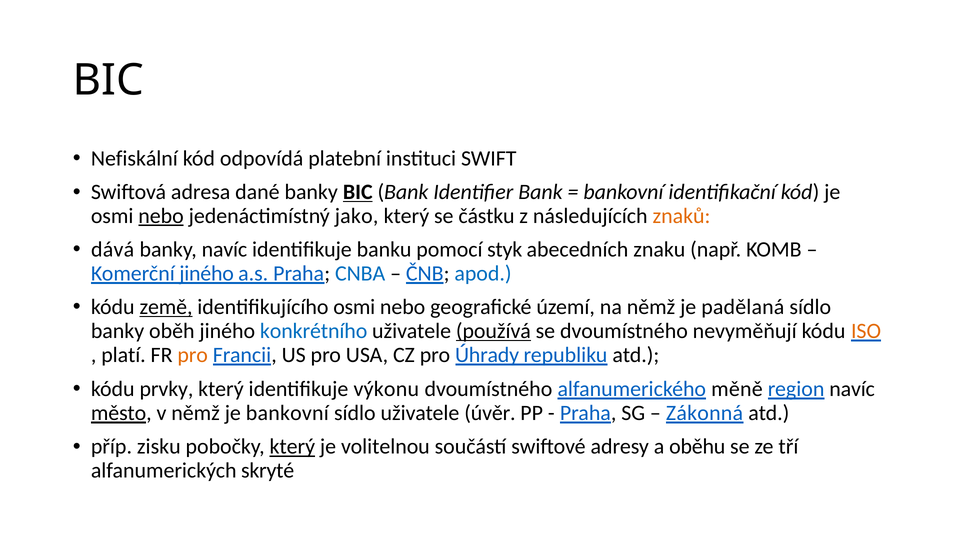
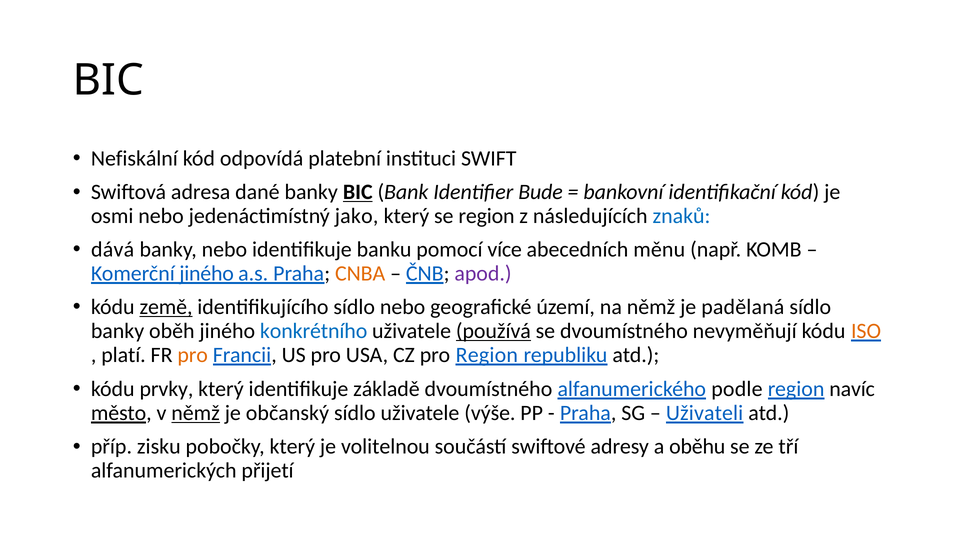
Identifier Bank: Bank -> Bude (541, 192)
nebo underline: present -> none (161, 216)
se částku: částku -> region (487, 216)
znaků colour: orange -> blue (681, 216)
banky navíc: navíc -> nebo (224, 250)
styk: styk -> více (505, 250)
znaku: znaku -> měnu (659, 250)
CNBA colour: blue -> orange (360, 274)
apod colour: blue -> purple (483, 274)
identifikujícího osmi: osmi -> sídlo (354, 307)
pro Úhrady: Úhrady -> Region (487, 355)
výkonu: výkonu -> základě (386, 389)
měně: měně -> podle (737, 389)
němž underline: none -> present (196, 413)
je bankovní: bankovní -> občanský (287, 413)
úvěr: úvěr -> výše (490, 413)
Zákonná: Zákonná -> Uživateli (705, 413)
který underline: present -> none (292, 447)
skryté: skryté -> přijetí (268, 471)
